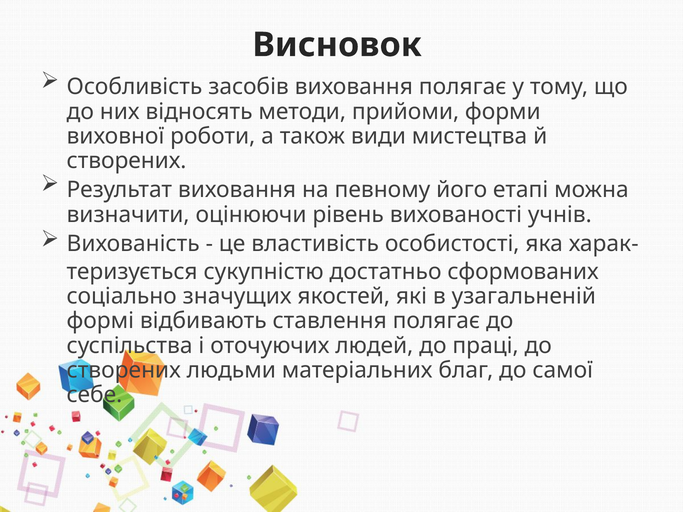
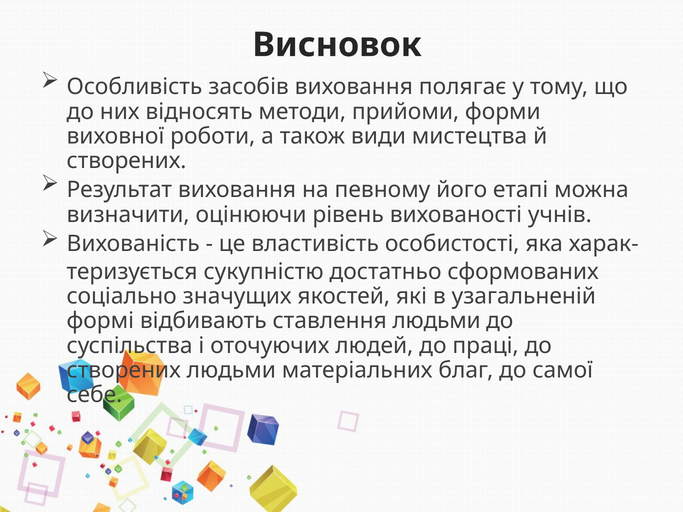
ставлення полягає: полягає -> людьми (437, 321)
